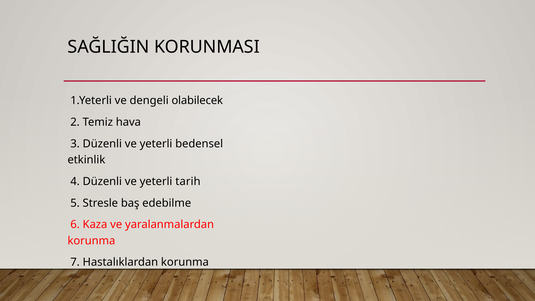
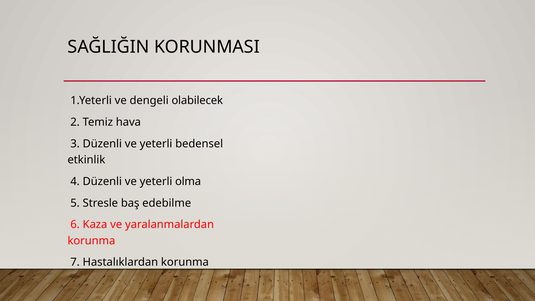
tarih: tarih -> olma (188, 181)
